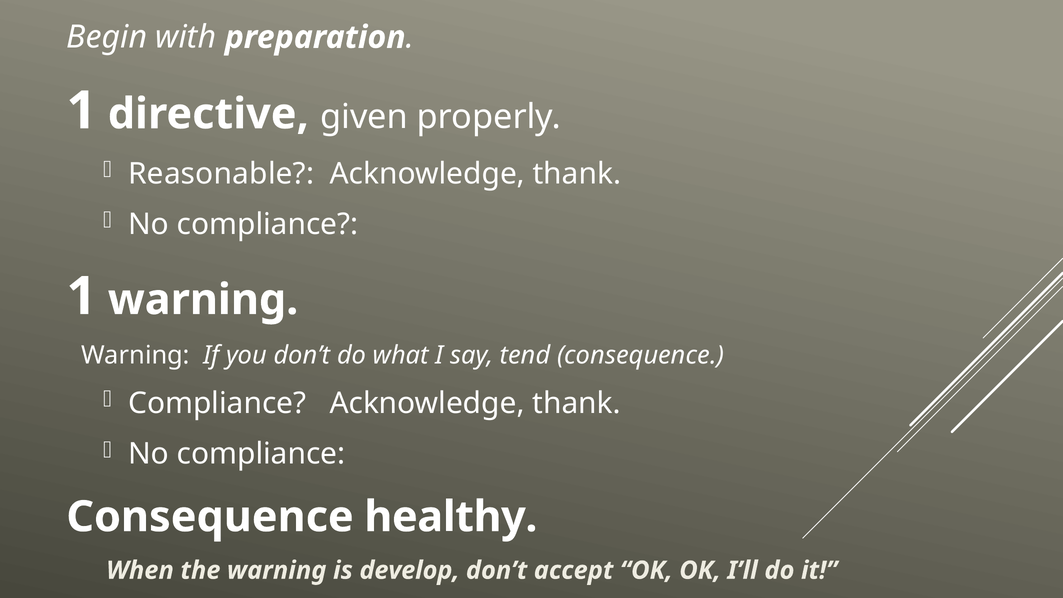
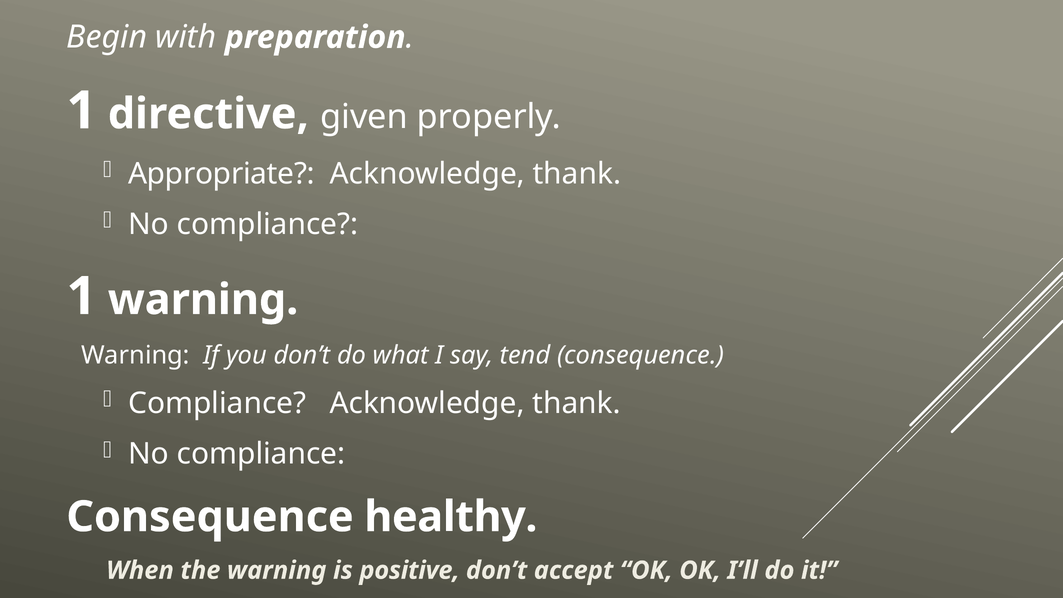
Reasonable: Reasonable -> Appropriate (221, 174)
develop: develop -> positive (410, 570)
